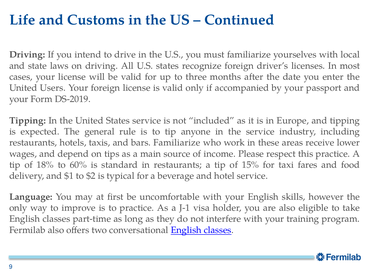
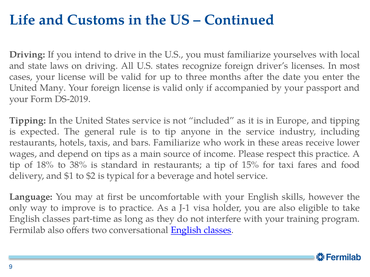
Users: Users -> Many (53, 88)
60%: 60% -> 38% (78, 165)
